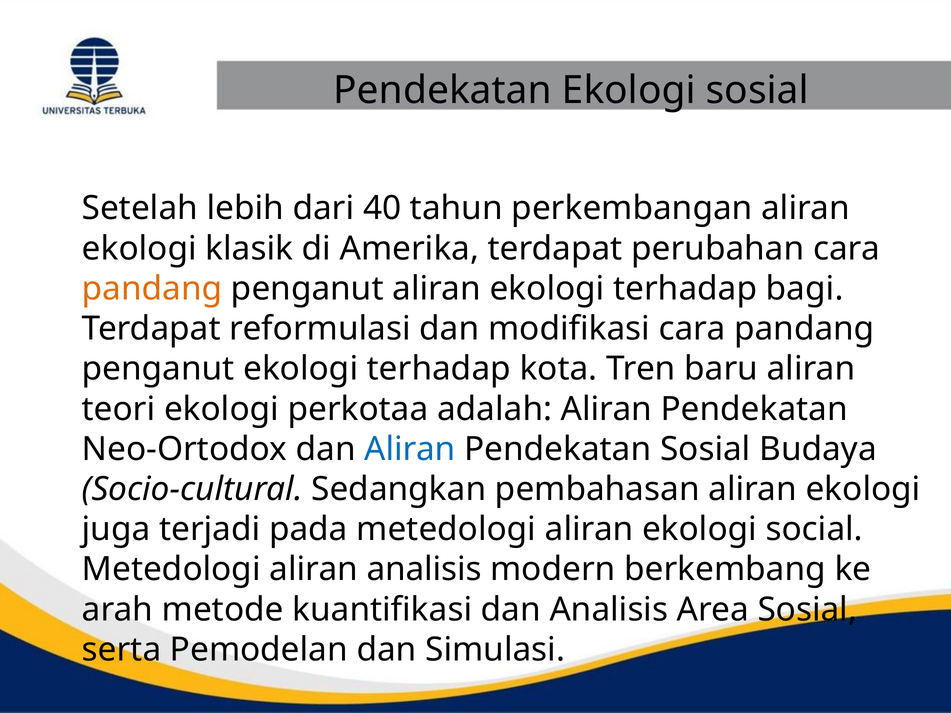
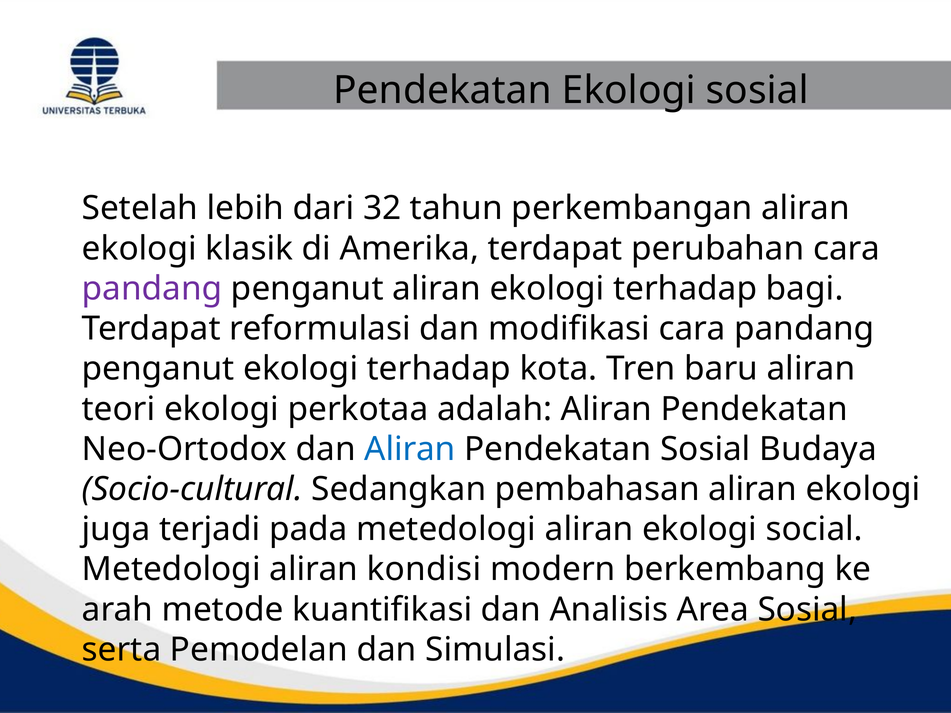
40: 40 -> 32 (382, 209)
pandang colour: orange -> purple (152, 289)
aliran analisis: analisis -> kondisi (424, 570)
